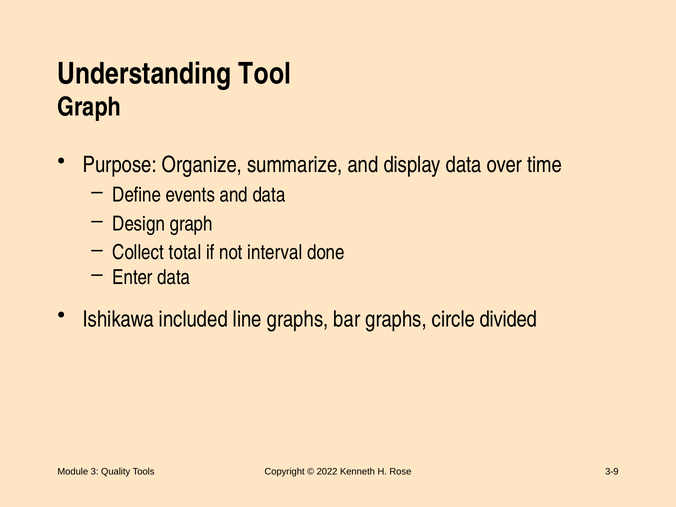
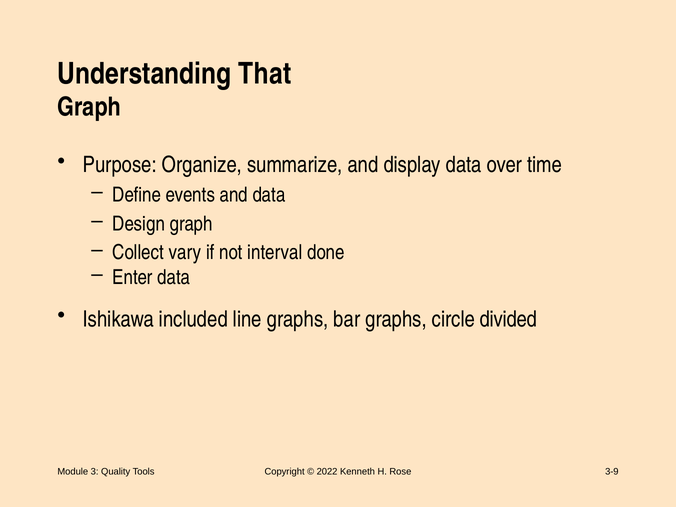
Tool: Tool -> That (265, 74)
total: total -> vary (185, 253)
